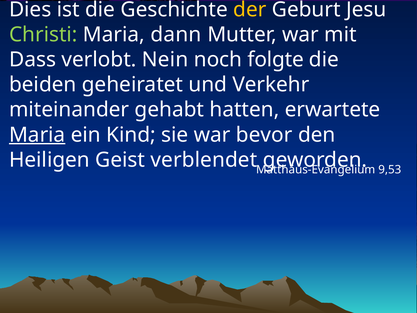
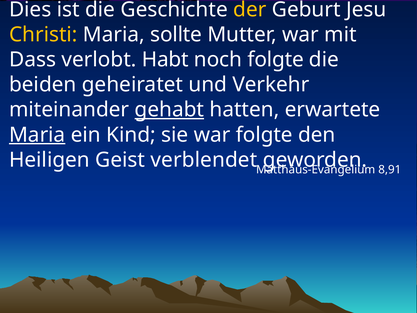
Christi colour: light green -> yellow (43, 35)
dann: dann -> sollte (176, 35)
Nein: Nein -> Habt (165, 60)
gehabt underline: none -> present (169, 110)
war bevor: bevor -> folgte (264, 135)
9,53: 9,53 -> 8,91 (390, 170)
